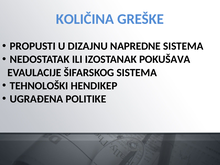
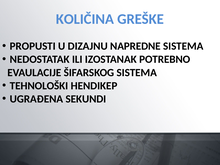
POKUŠAVA: POKUŠAVA -> POTREBNO (165, 59)
POLITIKE: POLITIKE -> SEKUNDI (86, 99)
